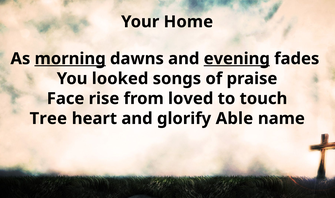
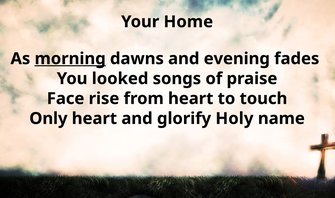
evening underline: present -> none (237, 59)
from loved: loved -> heart (191, 99)
Tree: Tree -> Only (48, 119)
Able: Able -> Holy (234, 119)
